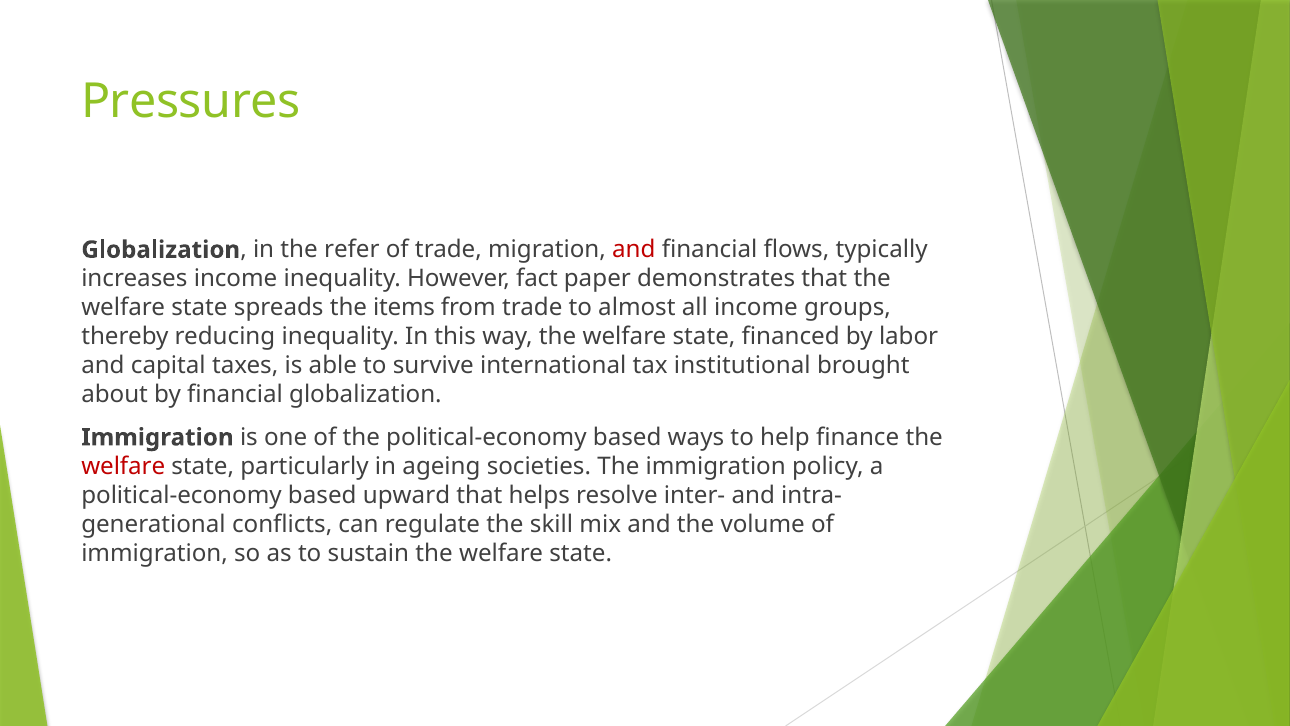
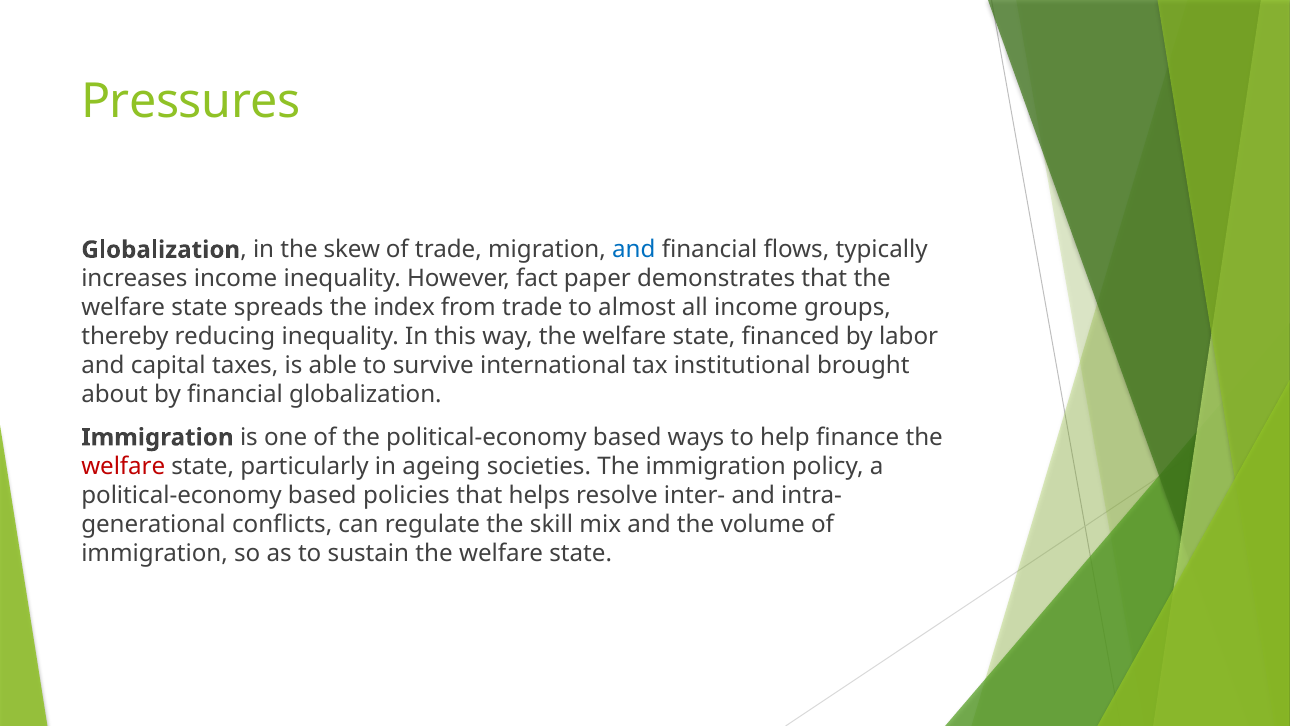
refer: refer -> skew (352, 250)
and colour: red -> blue (634, 250)
items: items -> index (404, 308)
upward: upward -> policies (406, 495)
